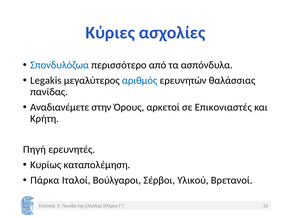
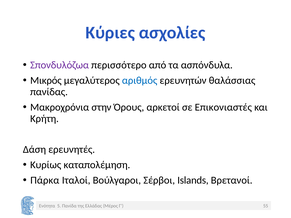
Σπονδυλόζωα colour: blue -> purple (60, 65)
Legakis: Legakis -> Μικρός (46, 81)
Αναδιανέμετε: Αναδιανέμετε -> Μακροχρόνια (60, 107)
Πηγή: Πηγή -> Δάση (34, 150)
Υλικού: Υλικού -> Islands (193, 180)
